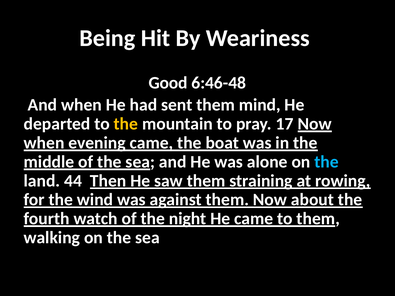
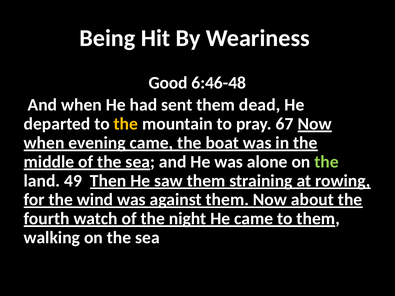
mind: mind -> dead (260, 105)
17: 17 -> 67 (285, 124)
the colour: light blue -> light green (327, 162)
44: 44 -> 49 (73, 181)
